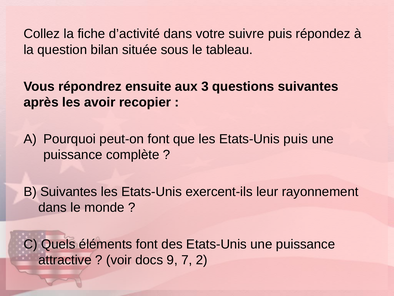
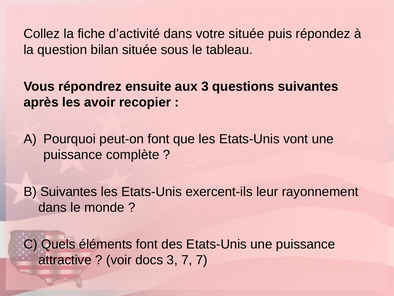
votre suivre: suivre -> située (246, 34)
Etats-Unis puis: puis -> vont (296, 139)
docs 9: 9 -> 3 (172, 260)
7 2: 2 -> 7 (202, 260)
